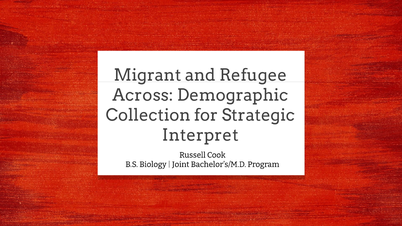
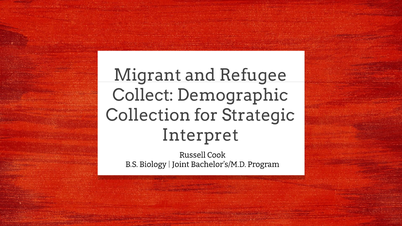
Across: Across -> Collect (143, 95)
